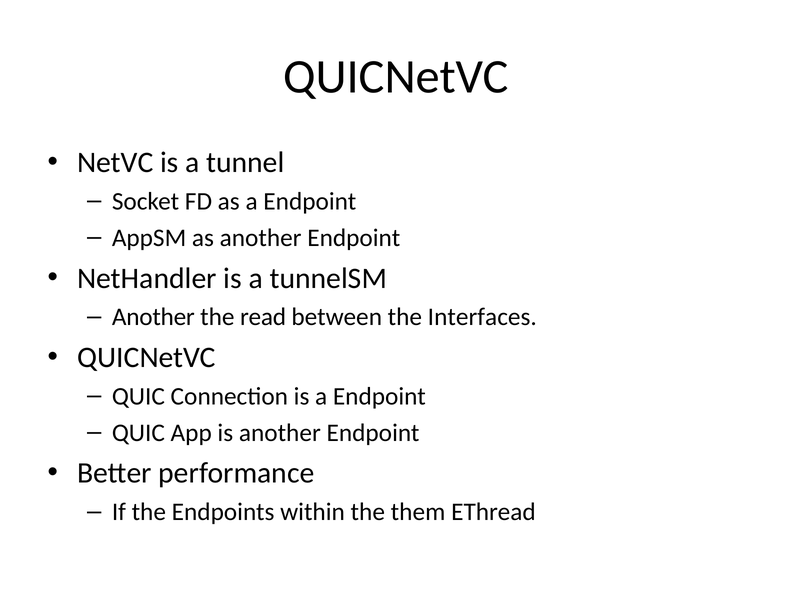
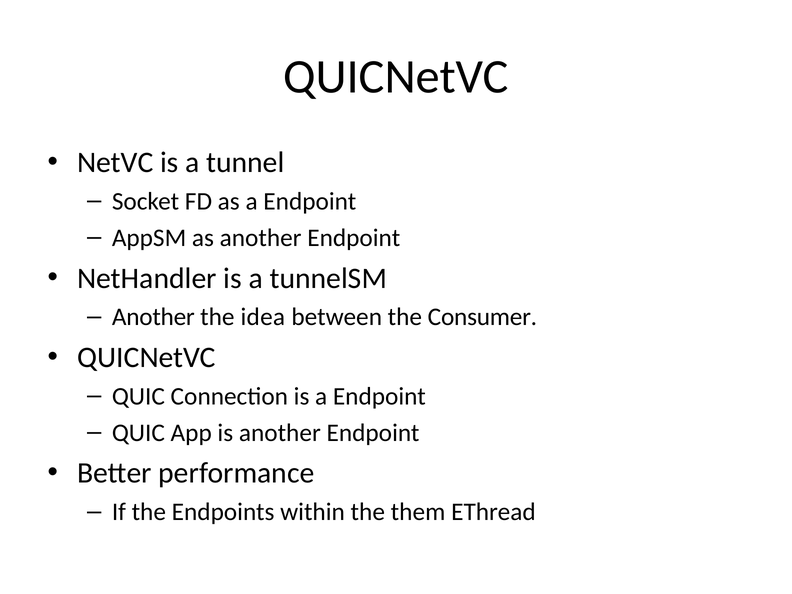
read: read -> idea (263, 317)
Interfaces: Interfaces -> Consumer (482, 317)
